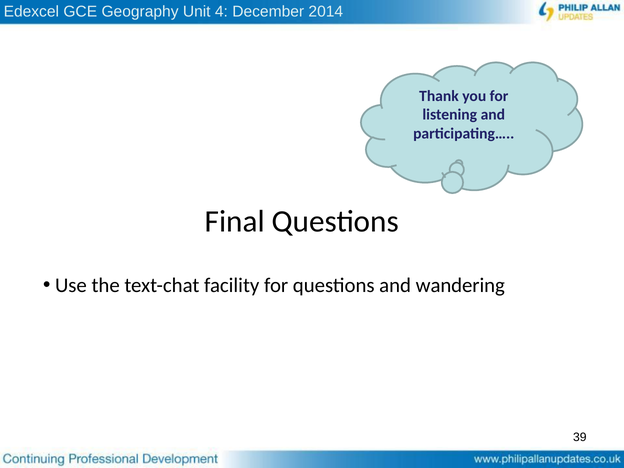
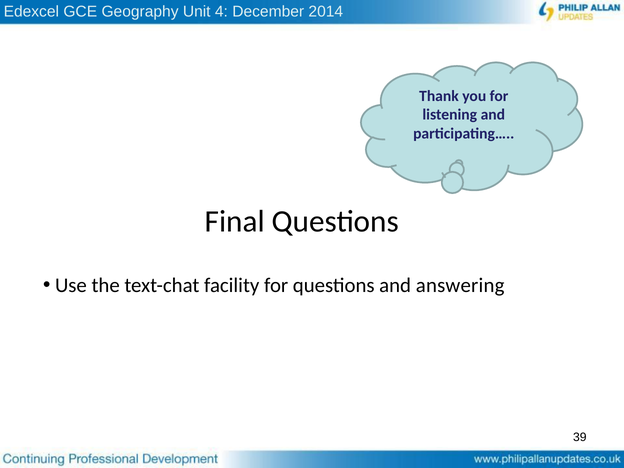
wandering: wandering -> answering (460, 285)
